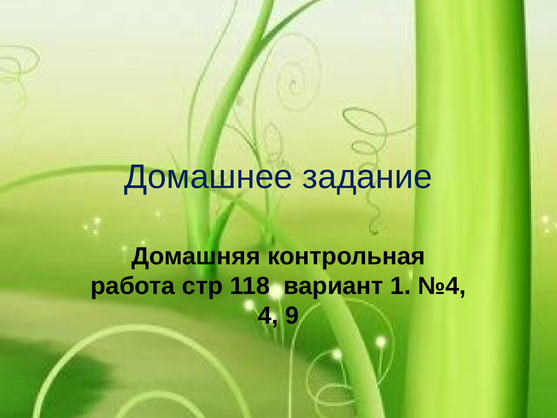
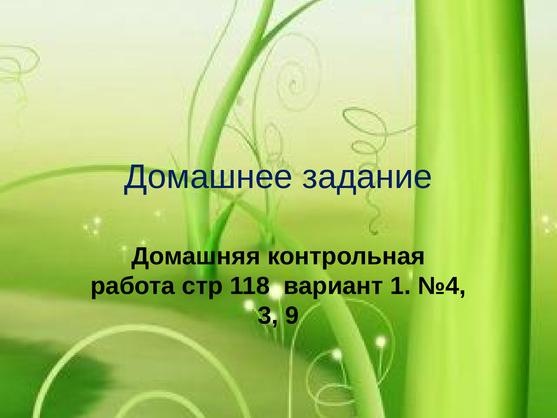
4: 4 -> 3 (268, 316)
